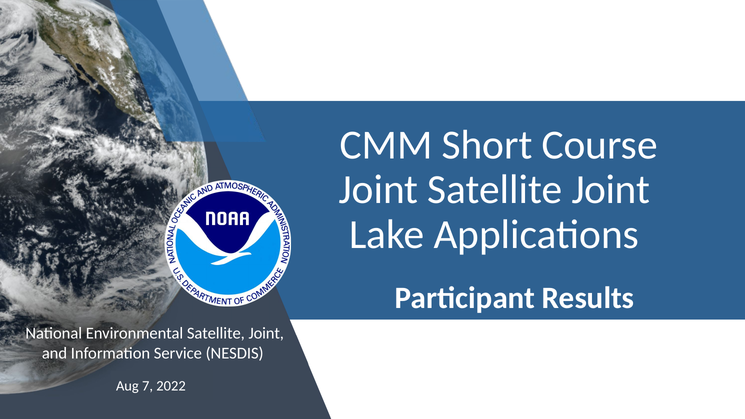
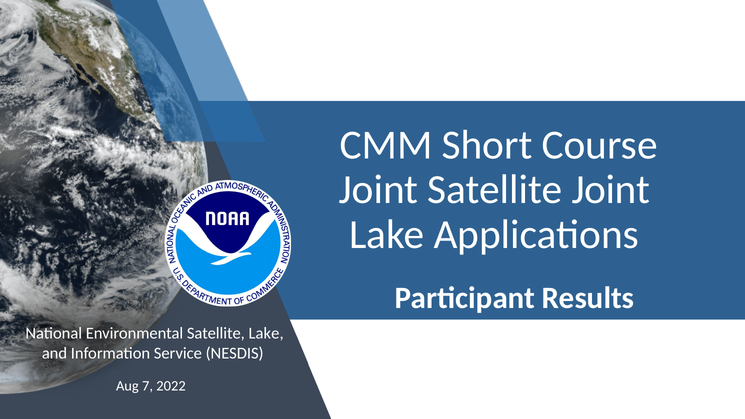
Joint: Joint -> Lake (266, 333)
